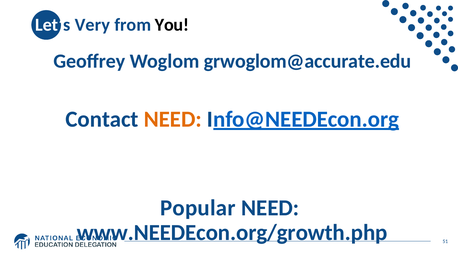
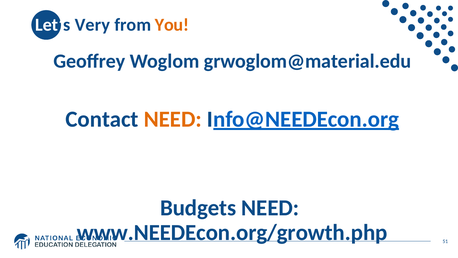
You colour: black -> orange (172, 25)
grwoglom@accurate.edu: grwoglom@accurate.edu -> grwoglom@material.edu (308, 61)
Popular: Popular -> Budgets (198, 208)
